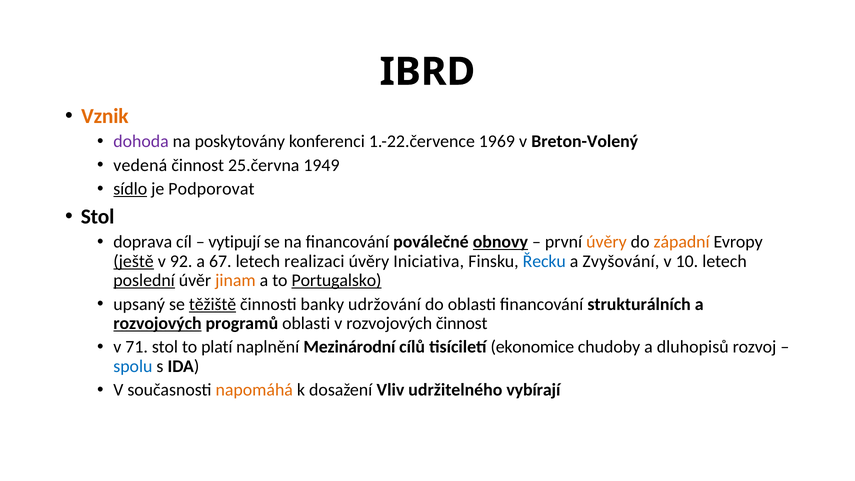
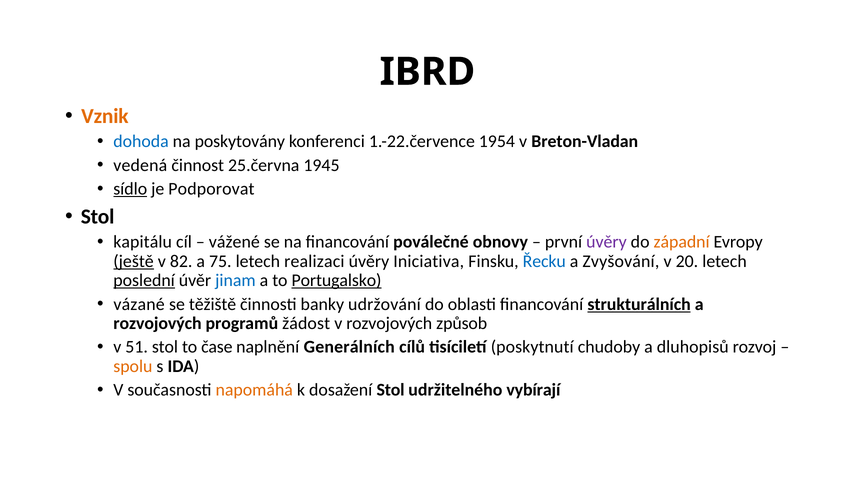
dohoda colour: purple -> blue (141, 142)
1969: 1969 -> 1954 (497, 142)
Breton-Volený: Breton-Volený -> Breton-Vladan (585, 142)
1949: 1949 -> 1945 (321, 165)
doprava: doprava -> kapitálu (143, 242)
vytipují: vytipují -> vážené (234, 242)
obnovy underline: present -> none (500, 242)
úvěry colour: orange -> purple (606, 242)
92: 92 -> 82 (181, 261)
67: 67 -> 75 (220, 261)
10: 10 -> 20 (687, 261)
jinam colour: orange -> blue (235, 280)
upsaný: upsaný -> vázané (139, 304)
těžiště underline: present -> none (213, 304)
strukturálních underline: none -> present (639, 304)
rozvojových underline: present -> none (157, 323)
programů oblasti: oblasti -> žádost (306, 323)
rozvojových činnost: činnost -> způsob (462, 323)
71: 71 -> 51 (137, 347)
platí: platí -> čase (217, 347)
Mezinárodní: Mezinárodní -> Generálních (349, 347)
ekonomice: ekonomice -> poskytnutí (532, 347)
spolu colour: blue -> orange (133, 366)
dosažení Vliv: Vliv -> Stol (391, 390)
